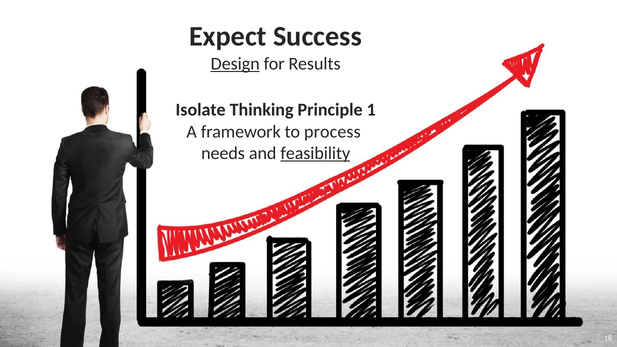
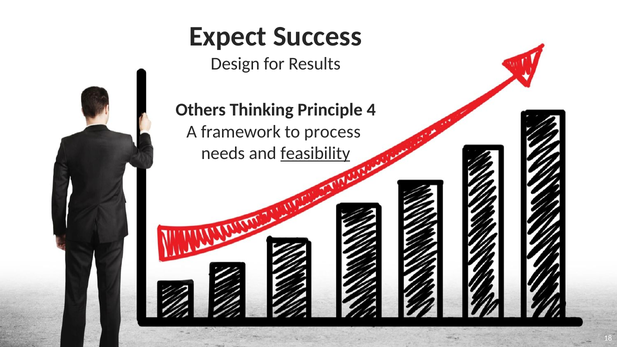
Design underline: present -> none (235, 64)
Isolate: Isolate -> Others (201, 110)
1: 1 -> 4 (371, 110)
